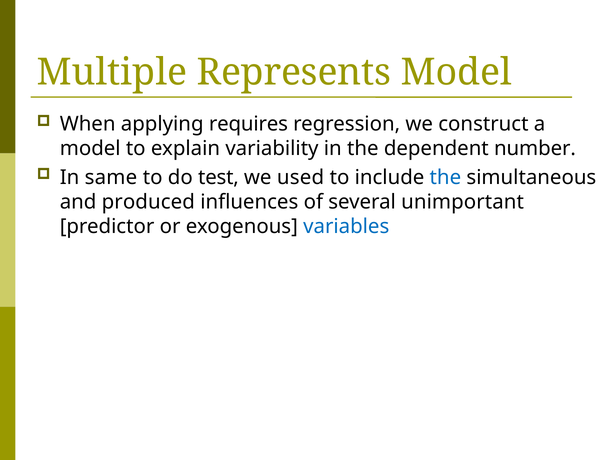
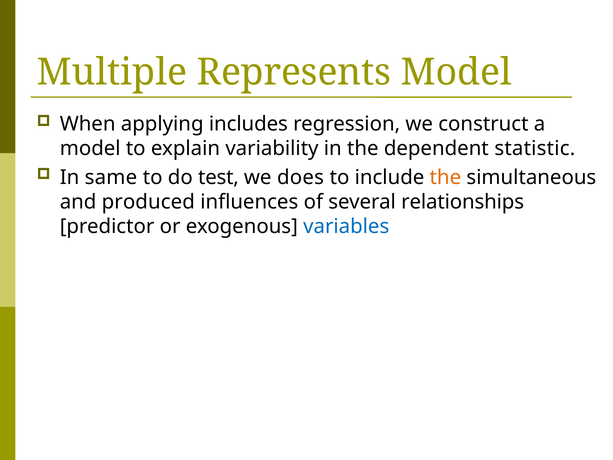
requires: requires -> includes (248, 124)
number: number -> statistic (535, 149)
used: used -> does (301, 177)
the colour: blue -> orange (445, 177)
unimportant: unimportant -> relationships (463, 202)
